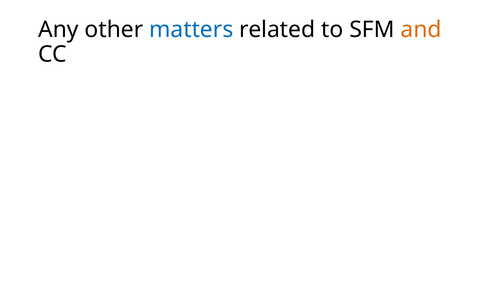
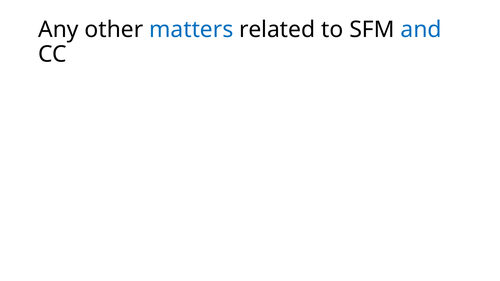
and colour: orange -> blue (421, 30)
